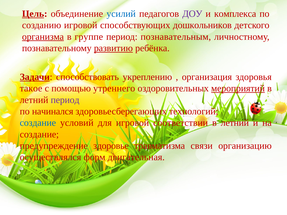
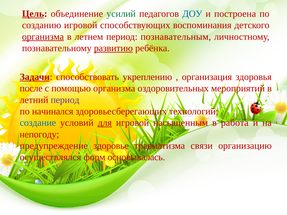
усилий colour: blue -> green (121, 14)
ДОУ colour: purple -> blue (192, 14)
комплекса: комплекса -> построена (235, 14)
дошкольников: дошкольников -> воспоминания (202, 25)
группе: группе -> летнем (89, 37)
такое: такое -> после (31, 89)
помощью утреннего: утреннего -> организма (114, 89)
мероприятий underline: present -> none (238, 89)
для underline: none -> present (105, 123)
соответствии: соответствии -> насыщенным (181, 123)
летний: летний -> работа (235, 123)
создание: создание -> непогоду (39, 134)
двигательная: двигательная -> основывалась (136, 157)
